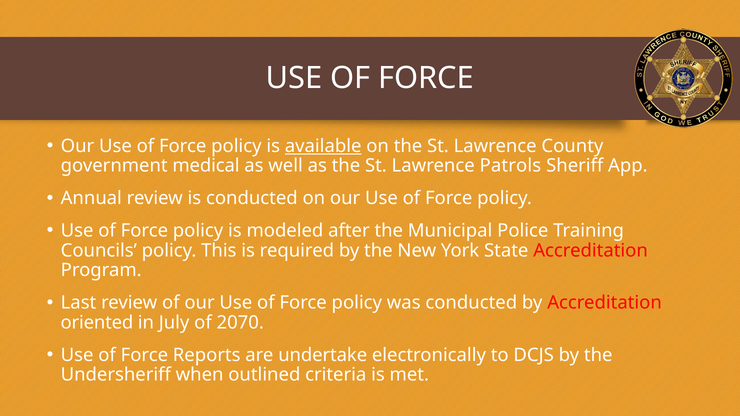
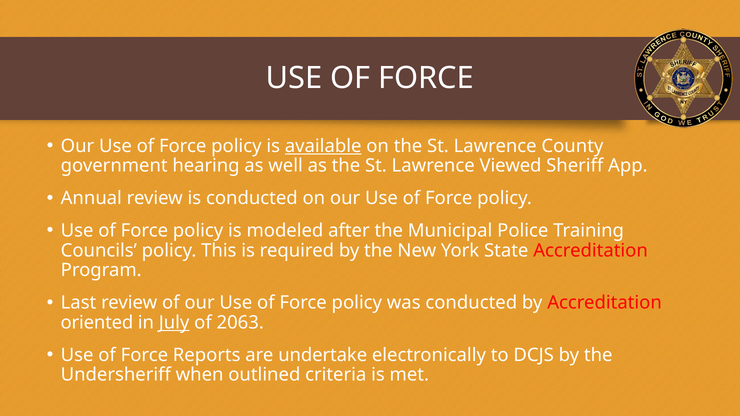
medical: medical -> hearing (206, 166)
Patrols: Patrols -> Viewed (511, 166)
July underline: none -> present (174, 323)
2070: 2070 -> 2063 (240, 323)
